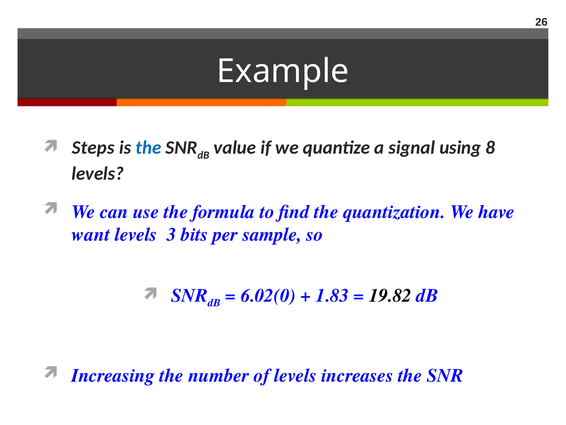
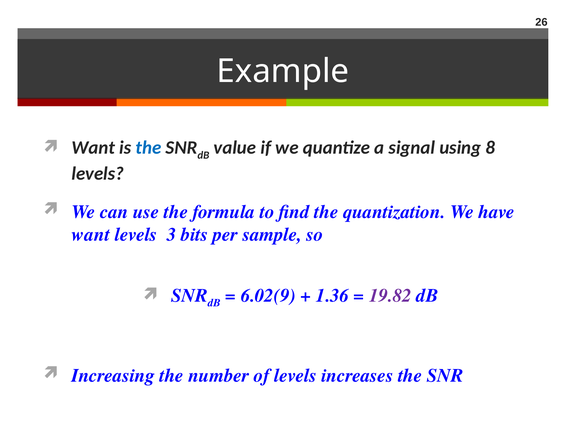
Steps: Steps -> Want (93, 148)
6.02(0: 6.02(0 -> 6.02(9 (268, 295)
1.83: 1.83 -> 1.36 (332, 295)
19.82 colour: black -> purple (390, 295)
